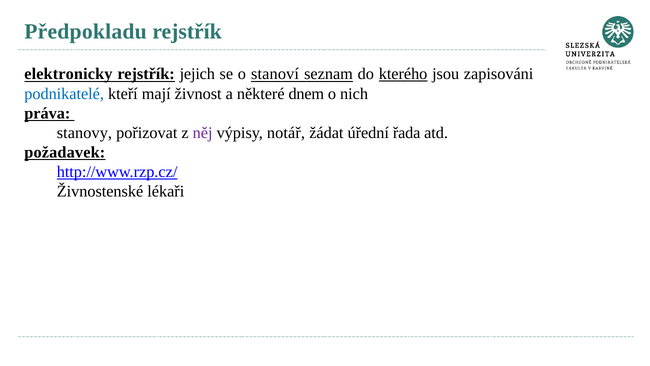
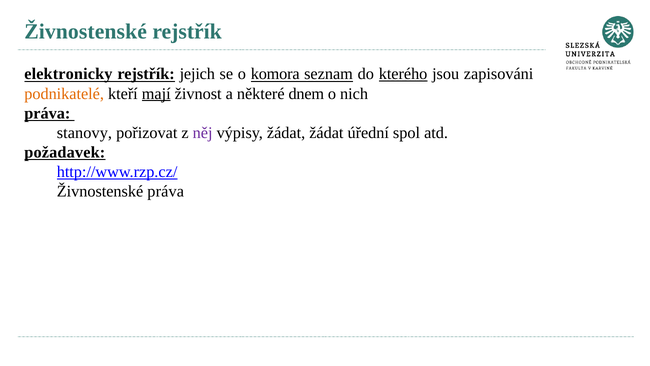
Předpokladu: Předpokladu -> Živnostenské (86, 32)
stanoví: stanoví -> komora (275, 74)
podnikatelé colour: blue -> orange (64, 94)
mají underline: none -> present (156, 94)
výpisy notář: notář -> žádat (286, 133)
řada: řada -> spol (407, 133)
Živnostenské lékaři: lékaři -> práva (166, 191)
